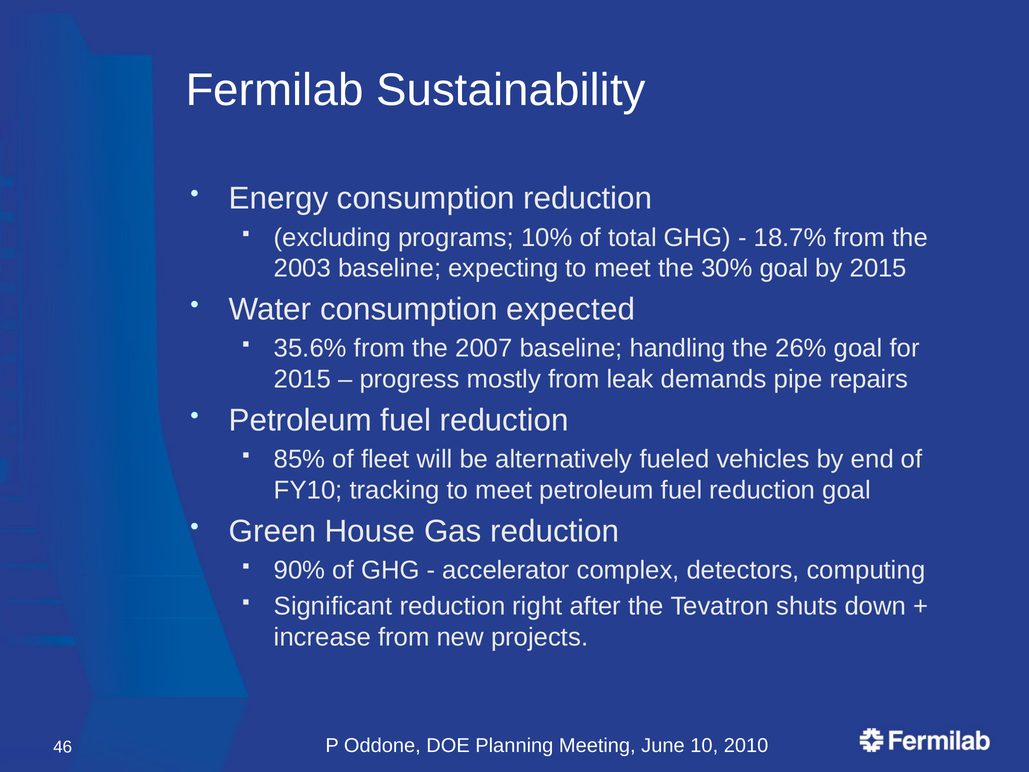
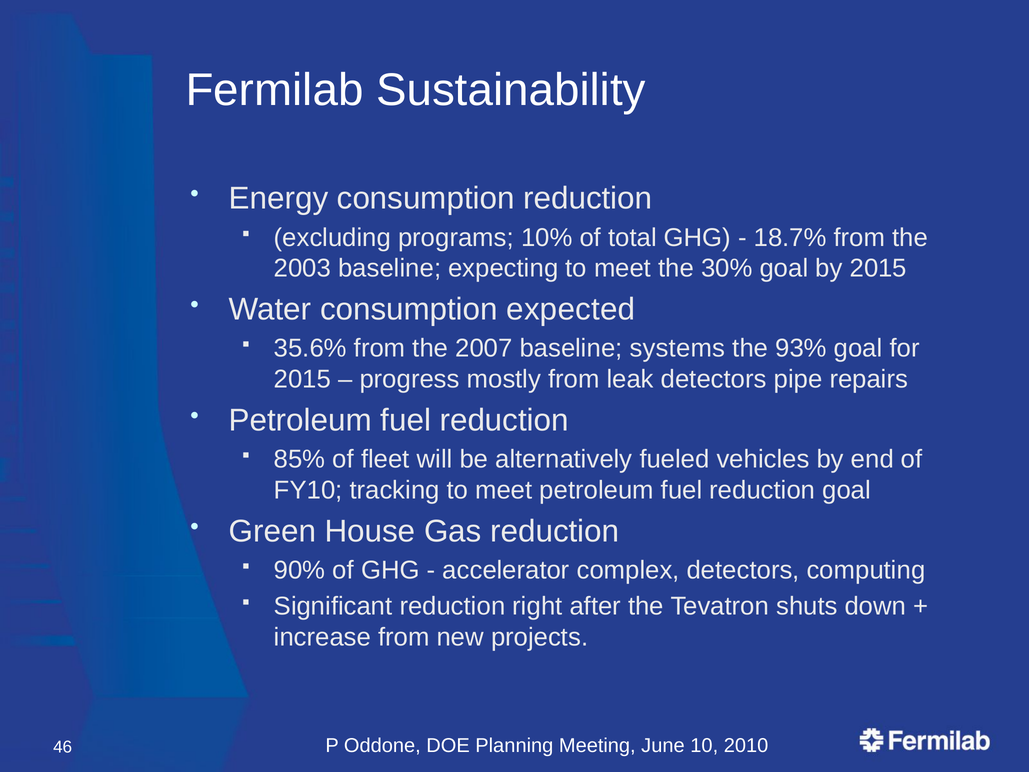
handling: handling -> systems (677, 348)
26%: 26% -> 93% (801, 348)
leak demands: demands -> detectors (714, 379)
